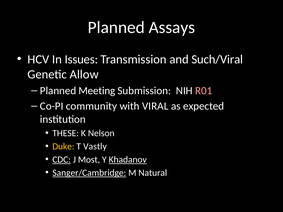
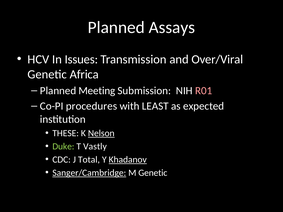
Such/Viral: Such/Viral -> Over/Viral (217, 59)
Allow: Allow -> Africa (84, 74)
community: community -> procedures (91, 106)
VIRAL: VIRAL -> LEAST (155, 106)
Nelson underline: none -> present (101, 133)
Duke colour: yellow -> light green (63, 147)
CDC underline: present -> none (62, 160)
Most: Most -> Total (89, 160)
M Natural: Natural -> Genetic (153, 173)
